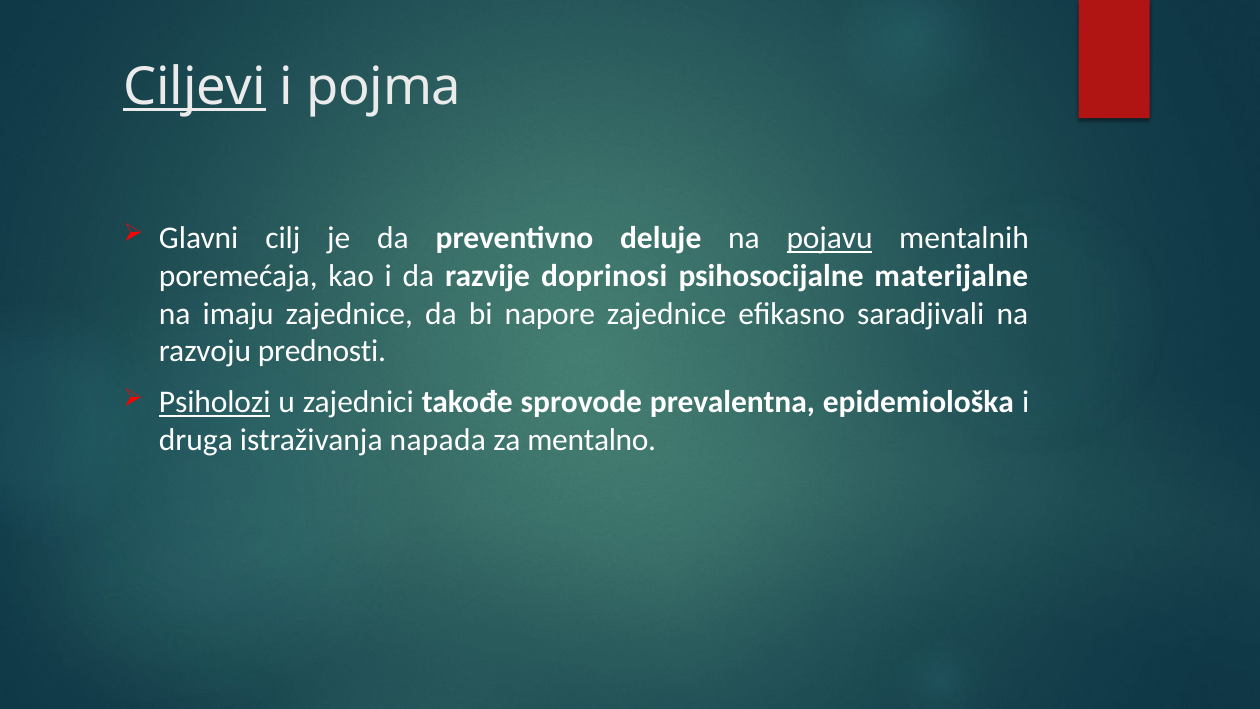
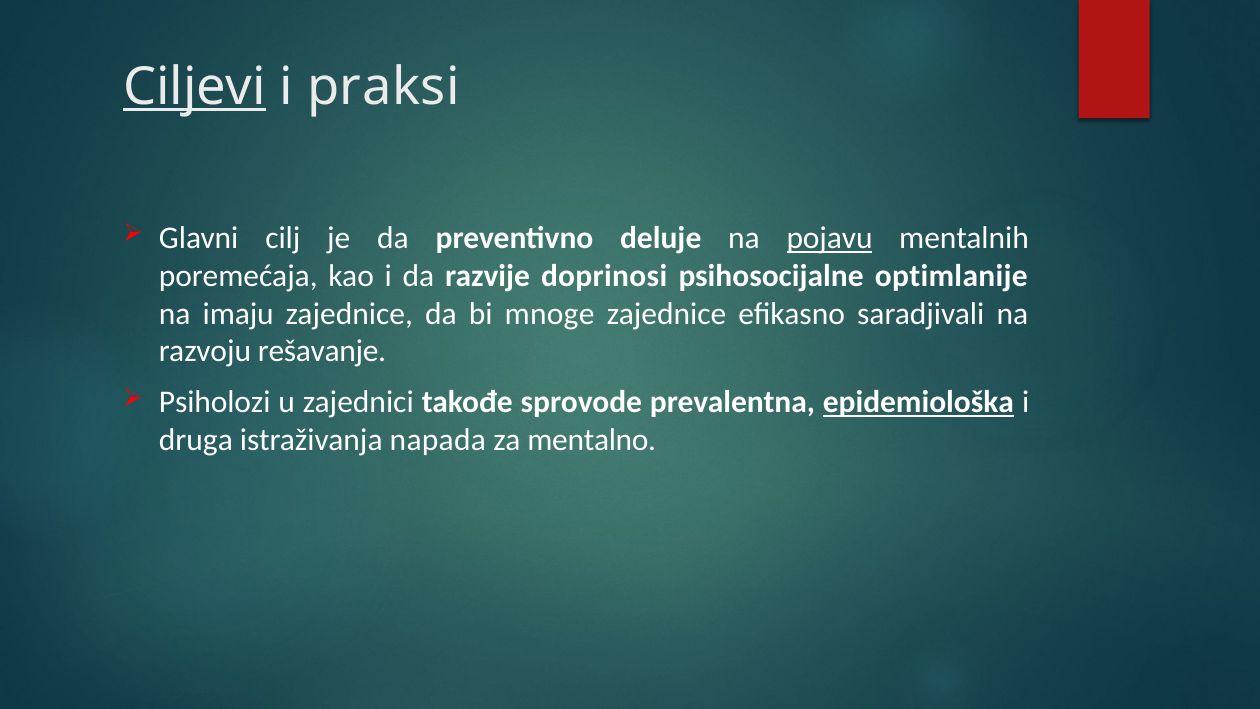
pojma: pojma -> praksi (383, 87)
materijalne: materijalne -> optimlanije (951, 276)
napore: napore -> mnoge (550, 314)
prednosti: prednosti -> rešavanje (322, 351)
Psiholozi underline: present -> none (215, 402)
epidemiološka underline: none -> present (918, 402)
